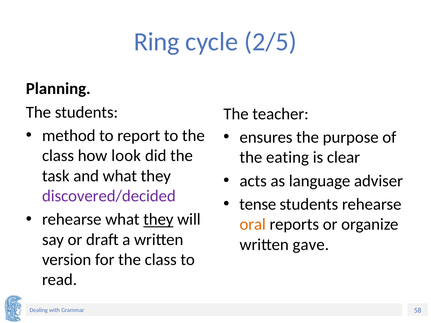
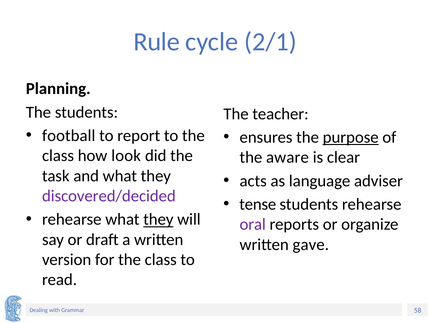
Ring: Ring -> Rule (157, 42)
2/5: 2/5 -> 2/1 (271, 42)
method: method -> football (69, 136)
purpose underline: none -> present (351, 137)
eating: eating -> aware (287, 158)
oral colour: orange -> purple (253, 225)
